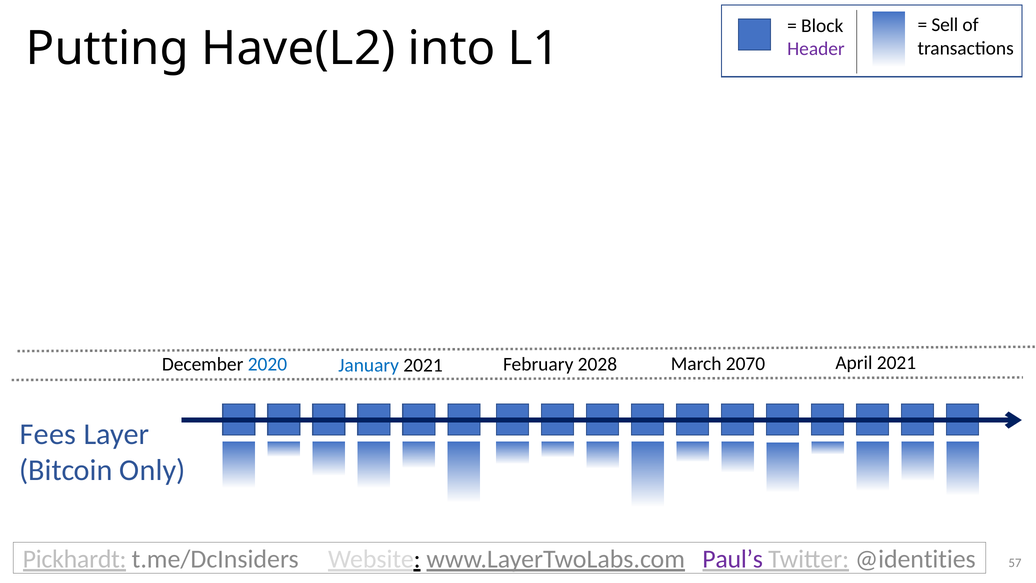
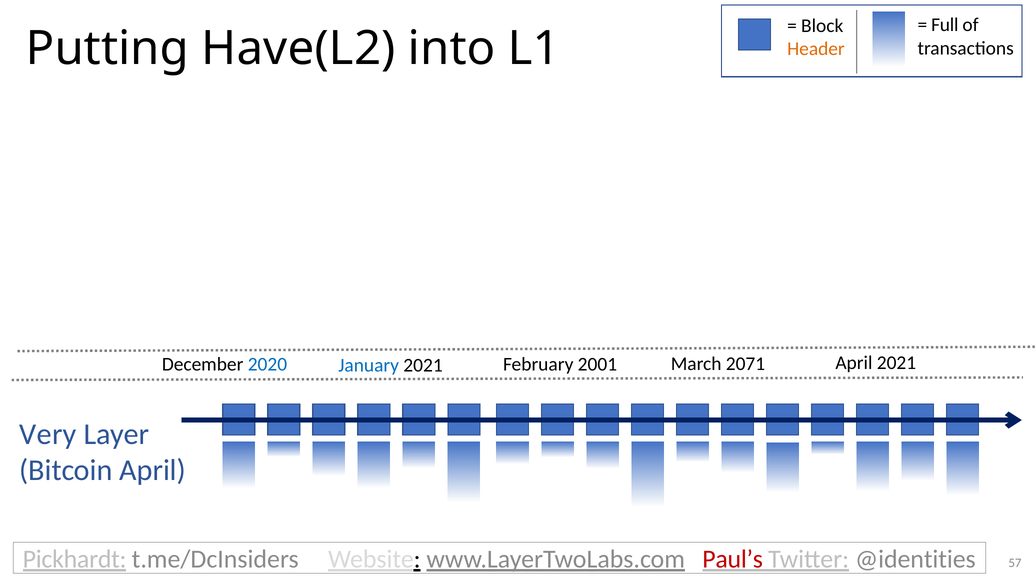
Sell: Sell -> Full (945, 25)
Header colour: purple -> orange (816, 49)
2028: 2028 -> 2001 (597, 364)
2070: 2070 -> 2071 (745, 364)
Fees: Fees -> Very (48, 434)
Bitcoin Only: Only -> April (153, 470)
Paul’s colour: purple -> red (733, 559)
